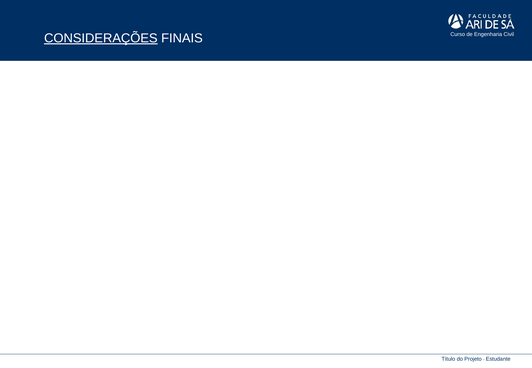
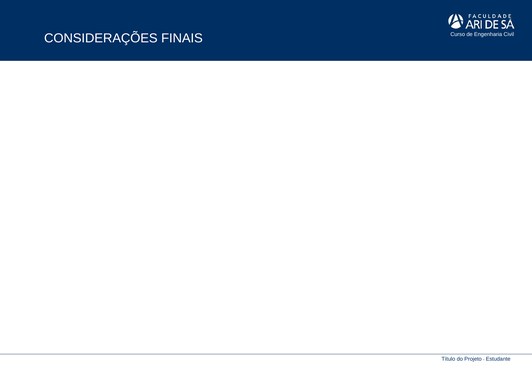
CONSIDERAÇÕES underline: present -> none (101, 38)
